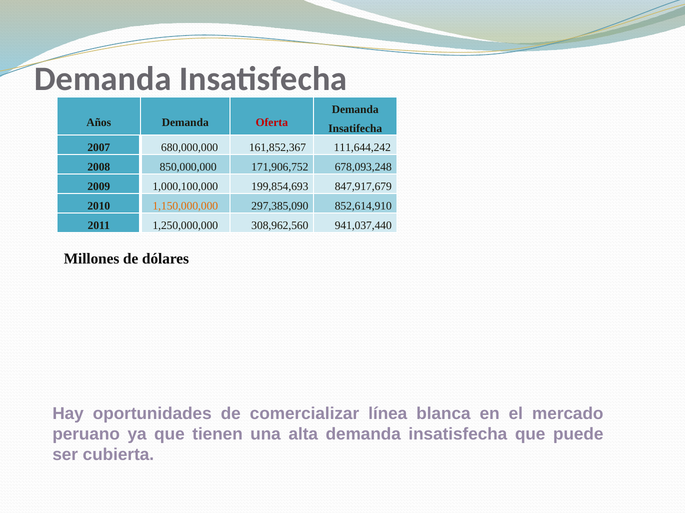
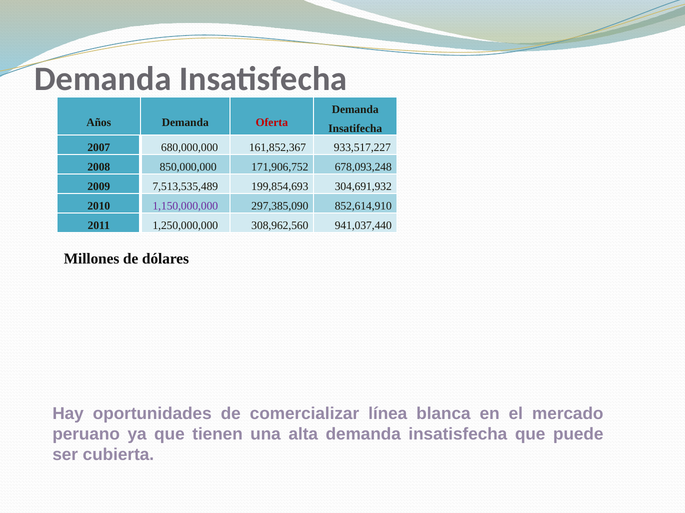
111,644,242: 111,644,242 -> 933,517,227 (362, 148)
1,000,100,000: 1,000,100,000 -> 7,513,535,489 (185, 187)
847,917,679: 847,917,679 -> 304,691,932 (363, 187)
1,150,000,000 colour: orange -> purple (185, 206)
